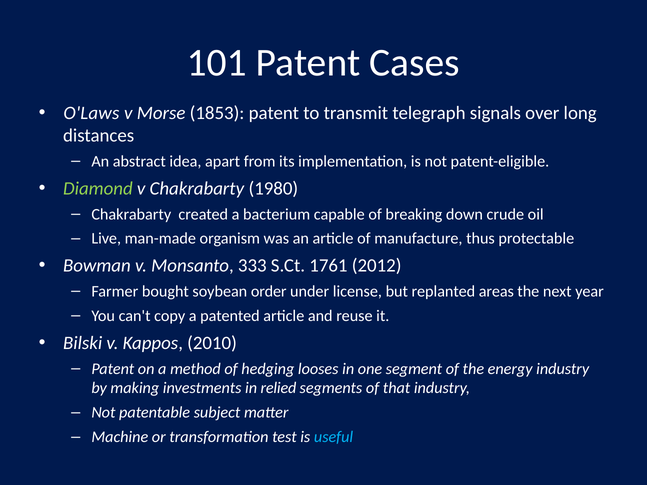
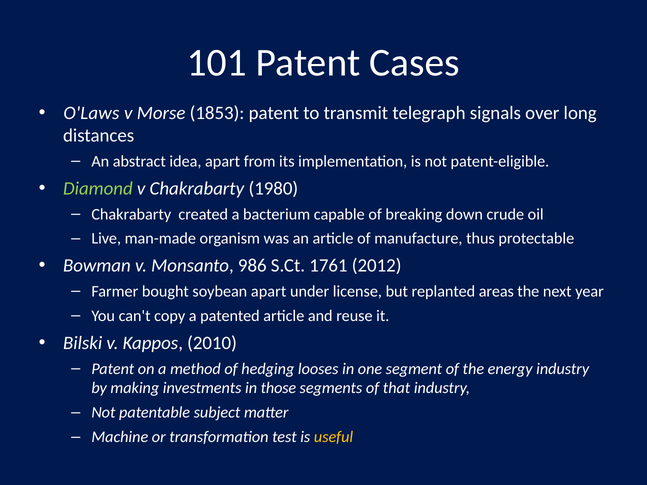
333: 333 -> 986 (252, 266)
soybean order: order -> apart (269, 292)
relied: relied -> those (278, 388)
useful colour: light blue -> yellow (334, 437)
